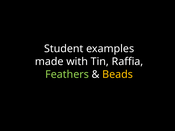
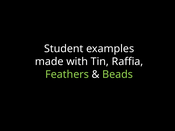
Beads colour: yellow -> light green (118, 75)
